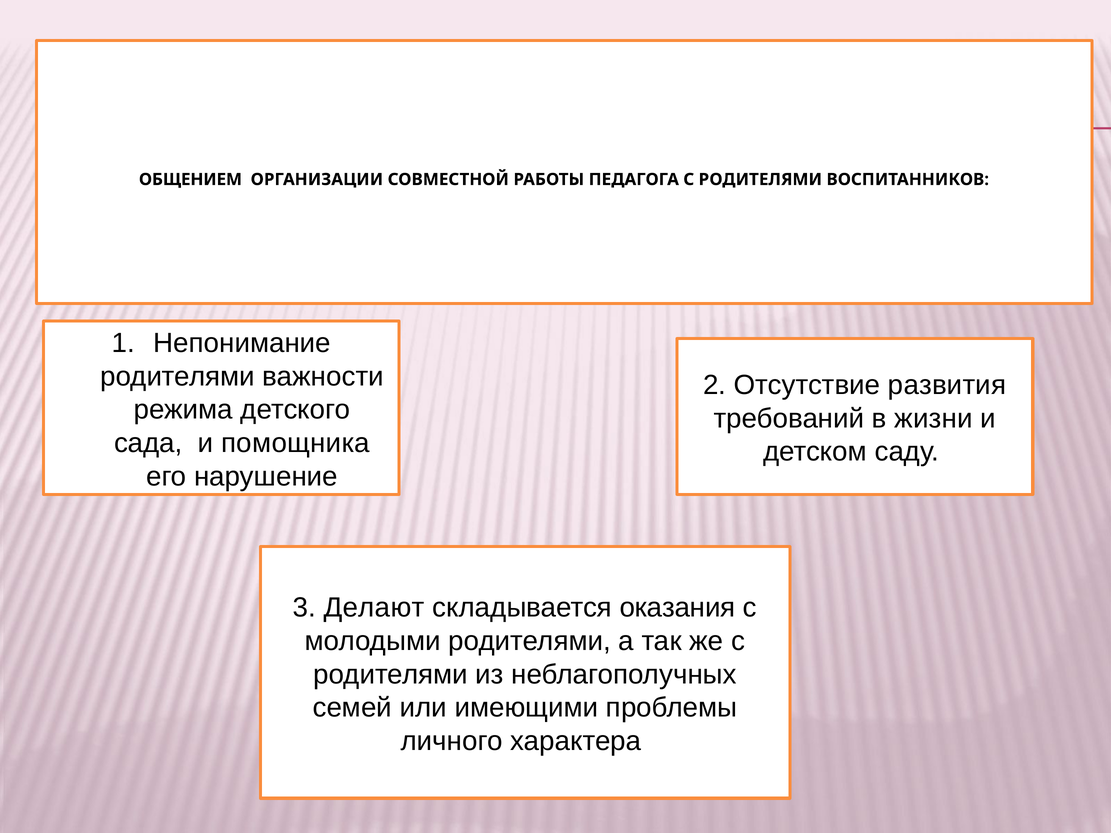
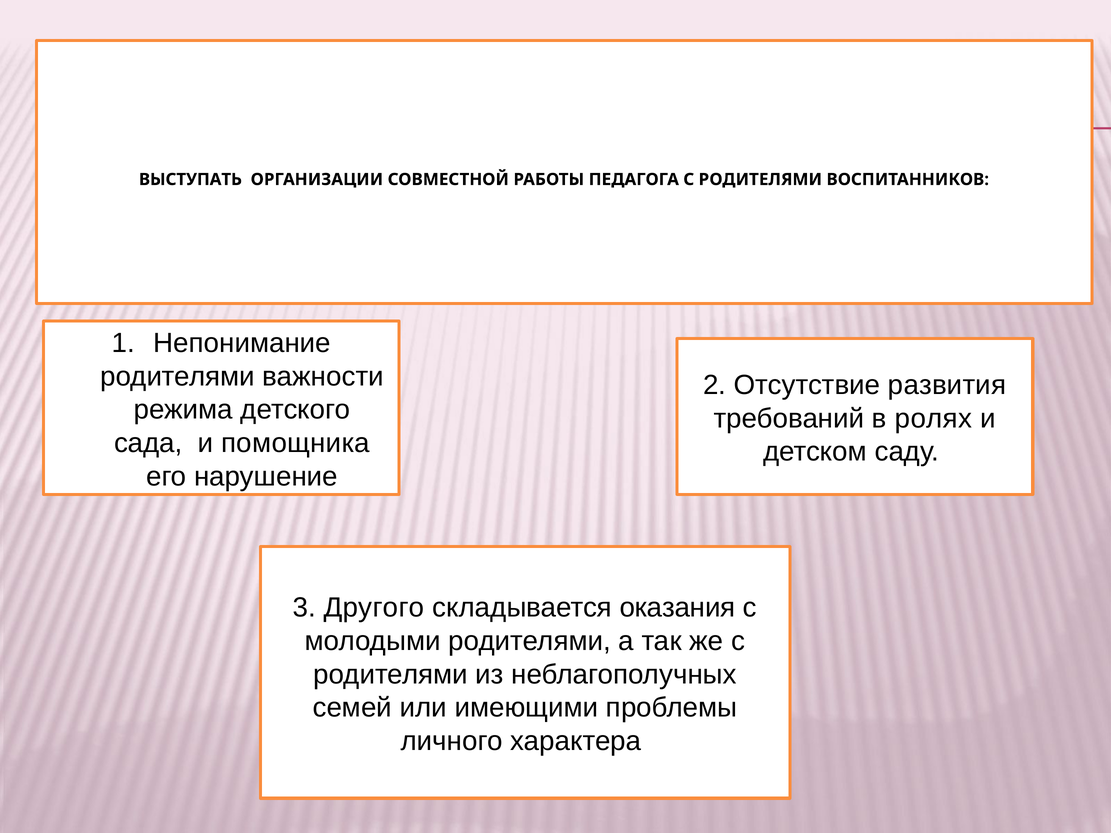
ОБЩЕНИЕМ: ОБЩЕНИЕМ -> ВЫСТУПАТЬ (190, 180)
жизни: жизни -> ролях (933, 419)
Делают: Делают -> Другого (374, 608)
